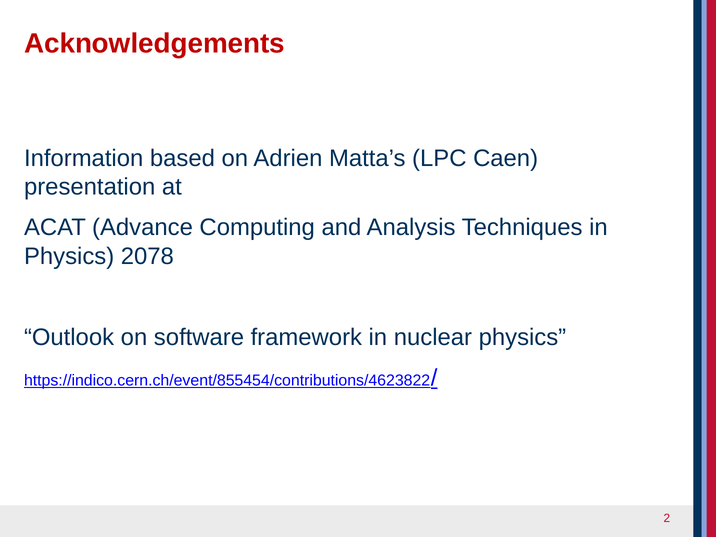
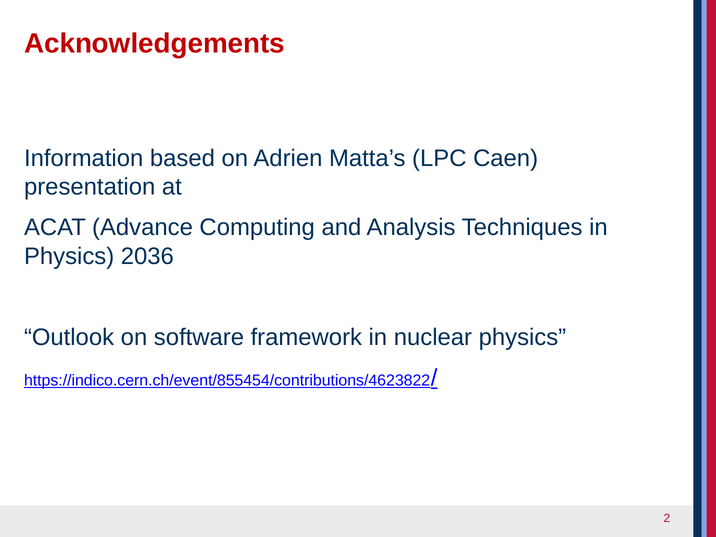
2078: 2078 -> 2036 (147, 256)
